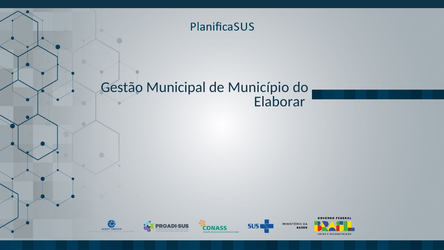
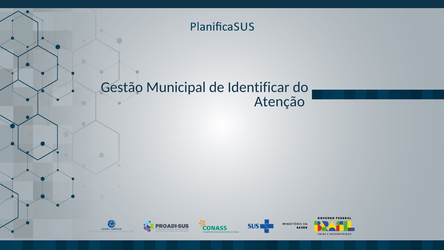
Município: Município -> Identificar (259, 87)
Elaborar: Elaborar -> Atenção (280, 101)
